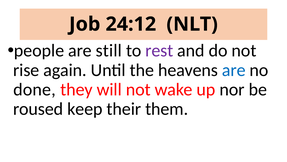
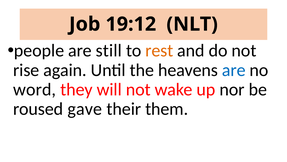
24:12: 24:12 -> 19:12 (131, 24)
rest colour: purple -> orange (159, 50)
done: done -> word (35, 89)
keep: keep -> gave (85, 109)
